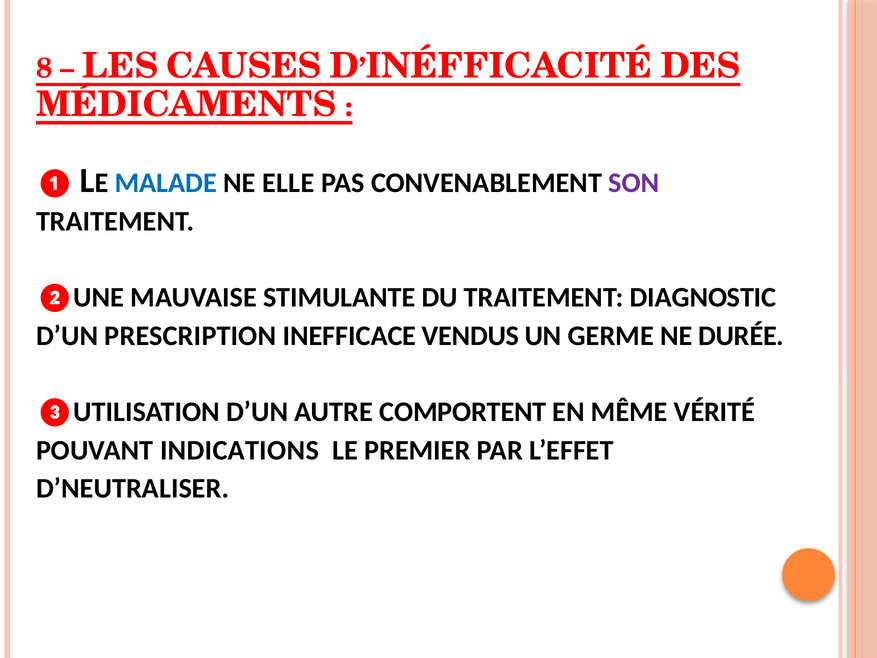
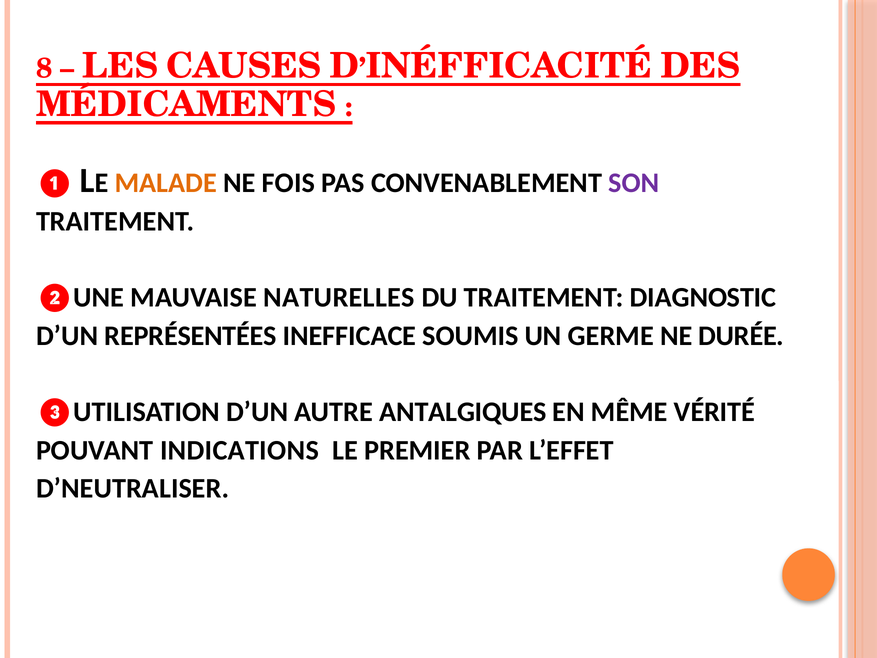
MALADE colour: blue -> orange (166, 183)
ELLE: ELLE -> FOIS (288, 183)
STIMULANTE: STIMULANTE -> NATURELLES (339, 298)
PRESCRIPTION: PRESCRIPTION -> REPRÉSENTÉES (191, 336)
VENDUS: VENDUS -> SOUMIS (470, 336)
COMPORTENT: COMPORTENT -> ANTALGIQUES (463, 412)
